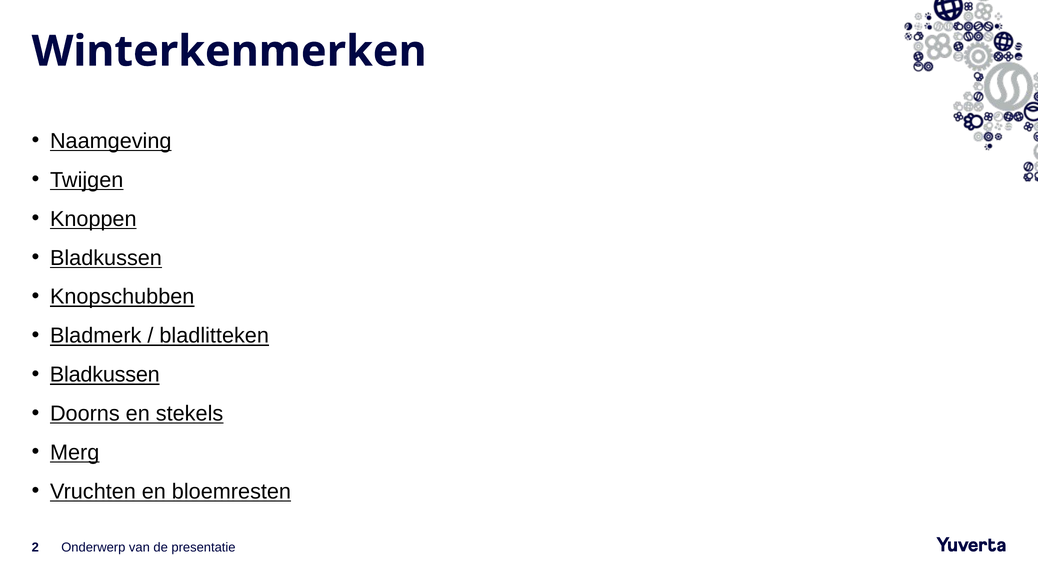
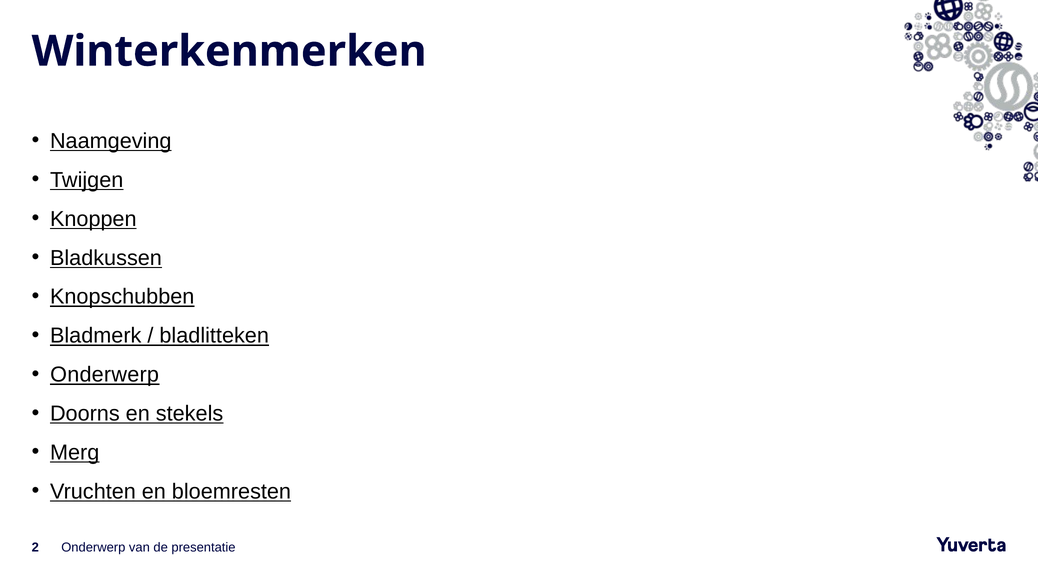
Bladkussen: Bladkussen -> Onderwerp (105, 375)
